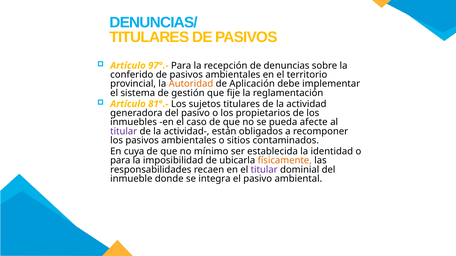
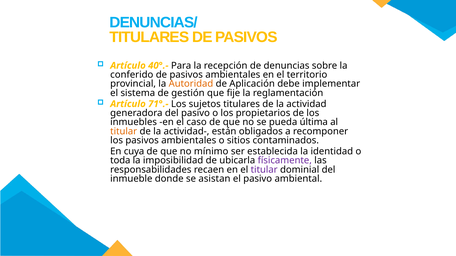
97°.-: 97°.- -> 40°.- (158, 66)
81°.-: 81°.- -> 71°.- (158, 104)
afecte: afecte -> última (314, 122)
titular colour: purple -> orange (124, 131)
para: para -> toda (120, 161)
físicamente colour: orange -> purple (285, 161)
integra: integra -> asistan (214, 179)
